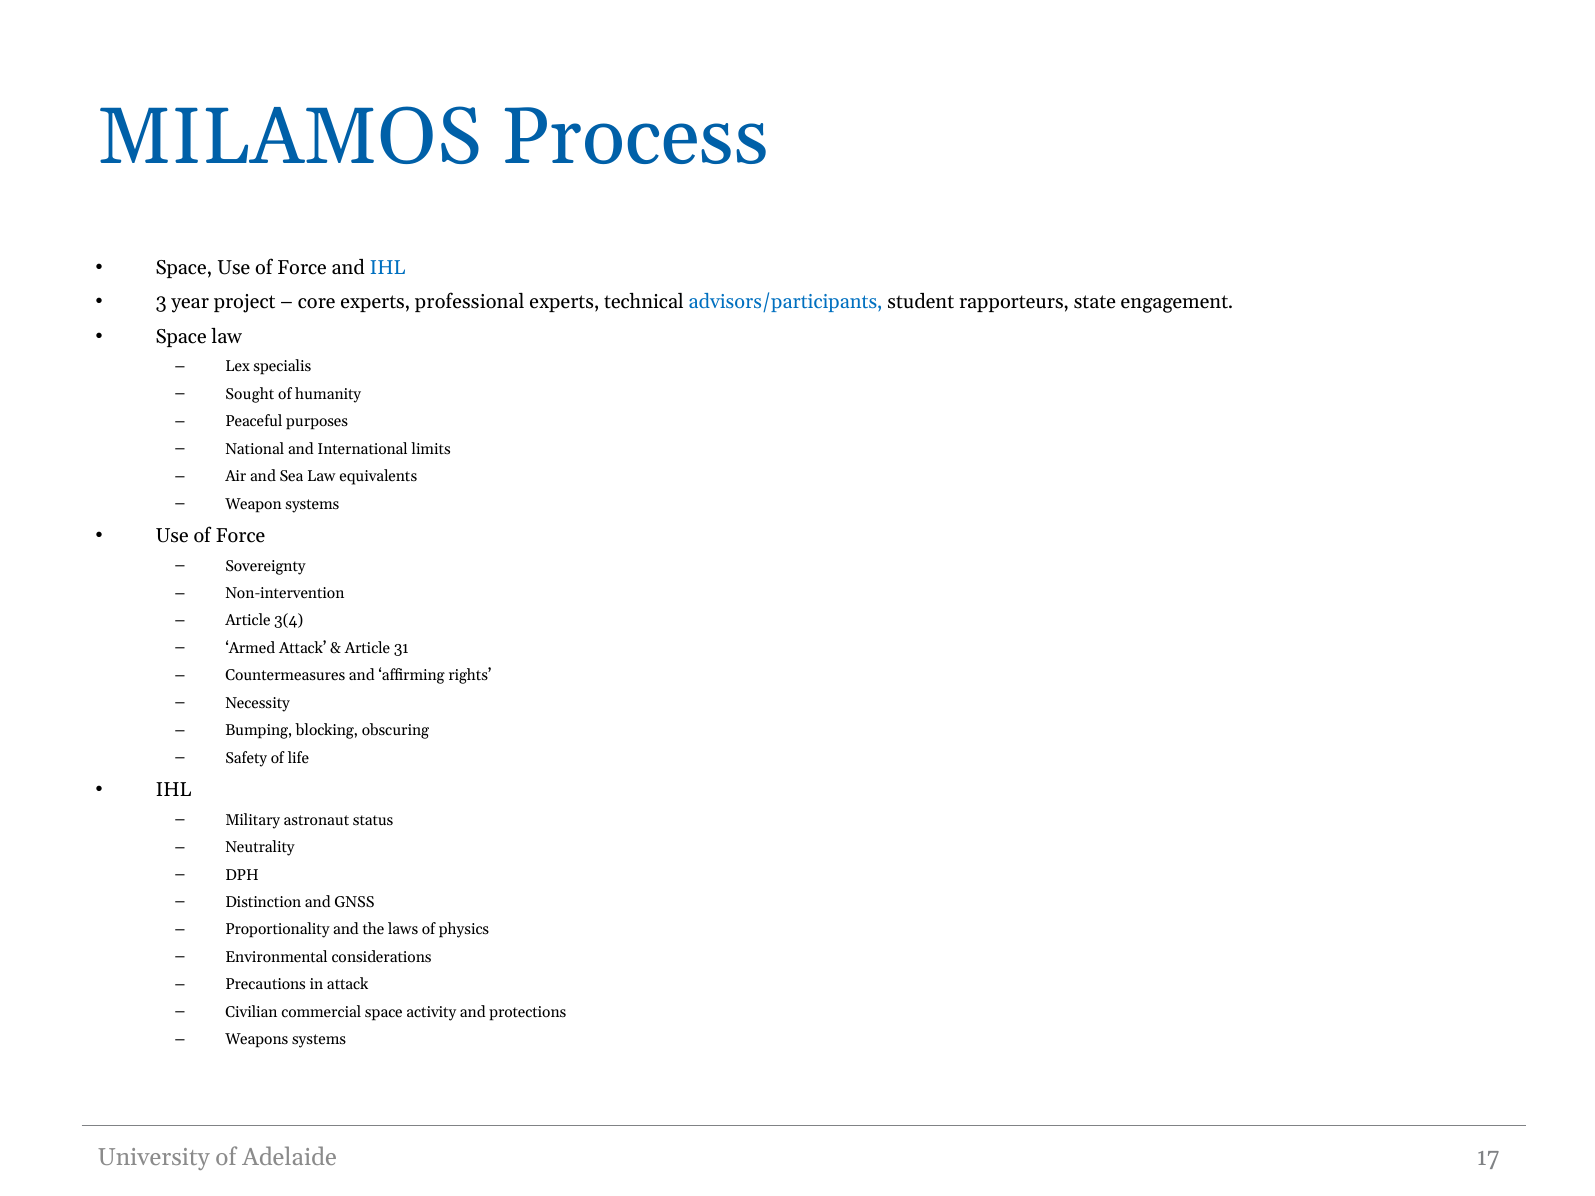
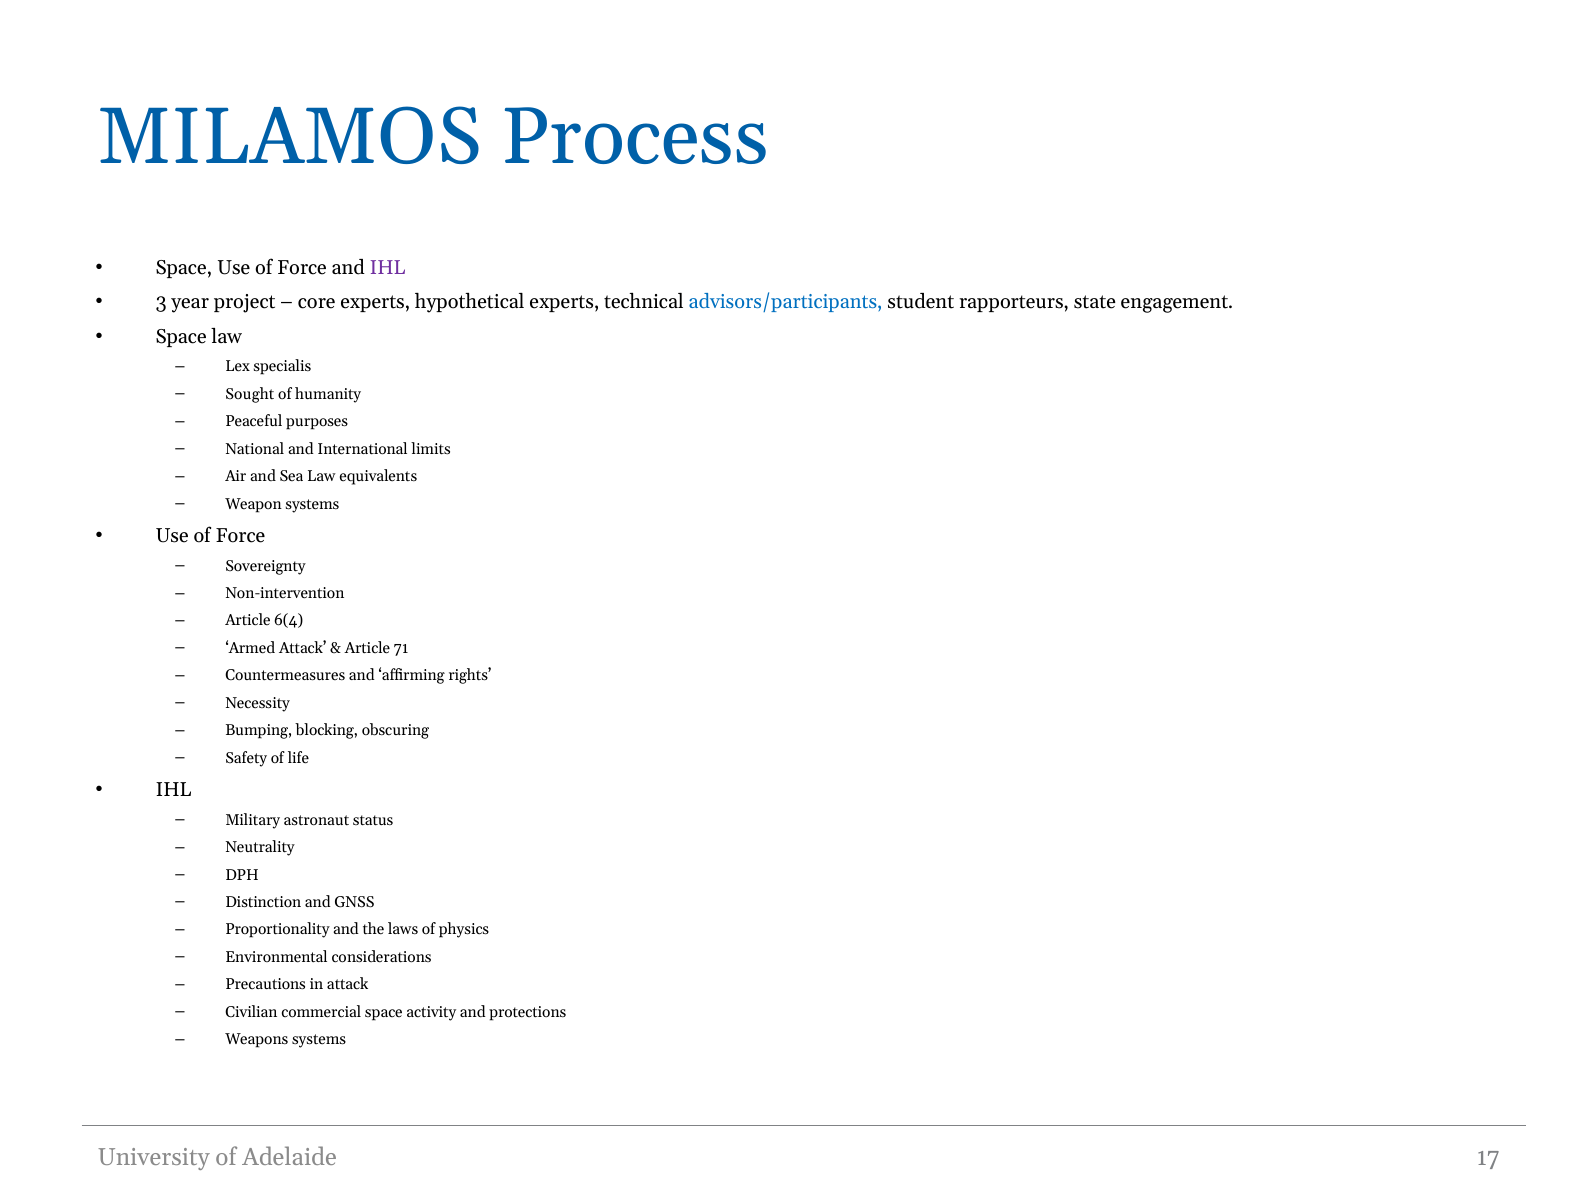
IHL colour: blue -> purple (388, 268)
professional: professional -> hypothetical (470, 302)
3(4: 3(4 -> 6(4 (289, 621)
31: 31 -> 71 (401, 648)
